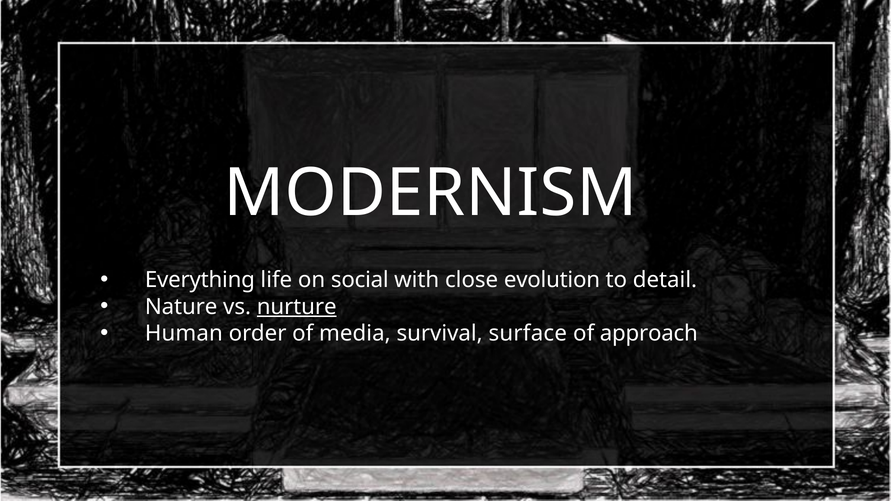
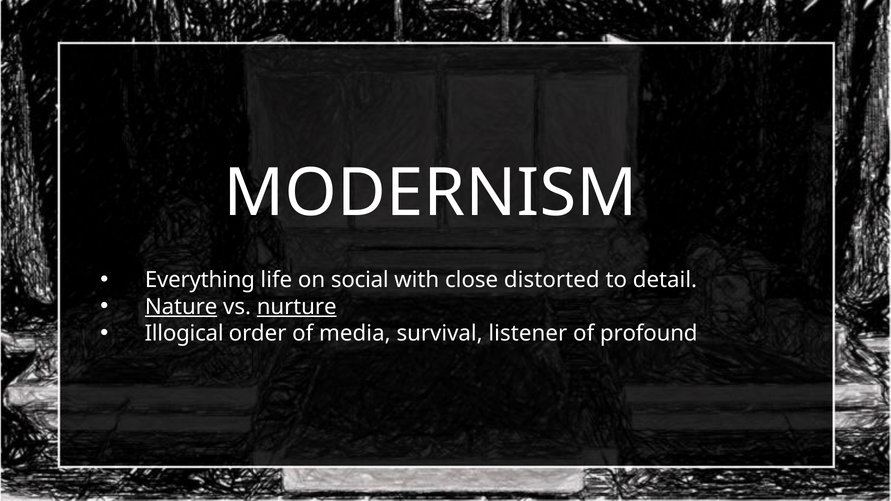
evolution: evolution -> distorted (552, 280)
Nature underline: none -> present (181, 307)
Human: Human -> Illogical (184, 334)
surface: surface -> listener (528, 334)
approach: approach -> profound (649, 334)
